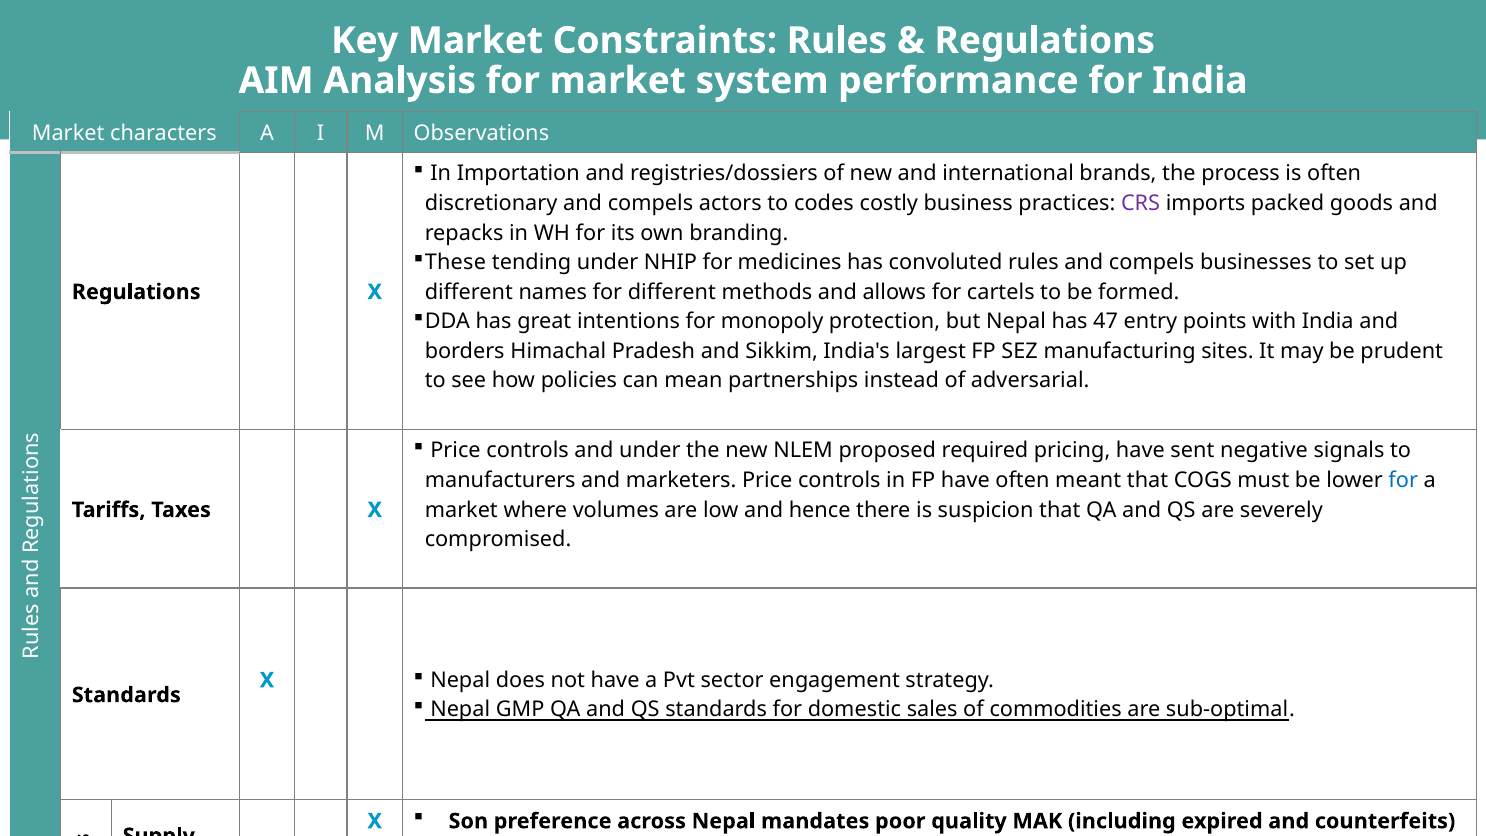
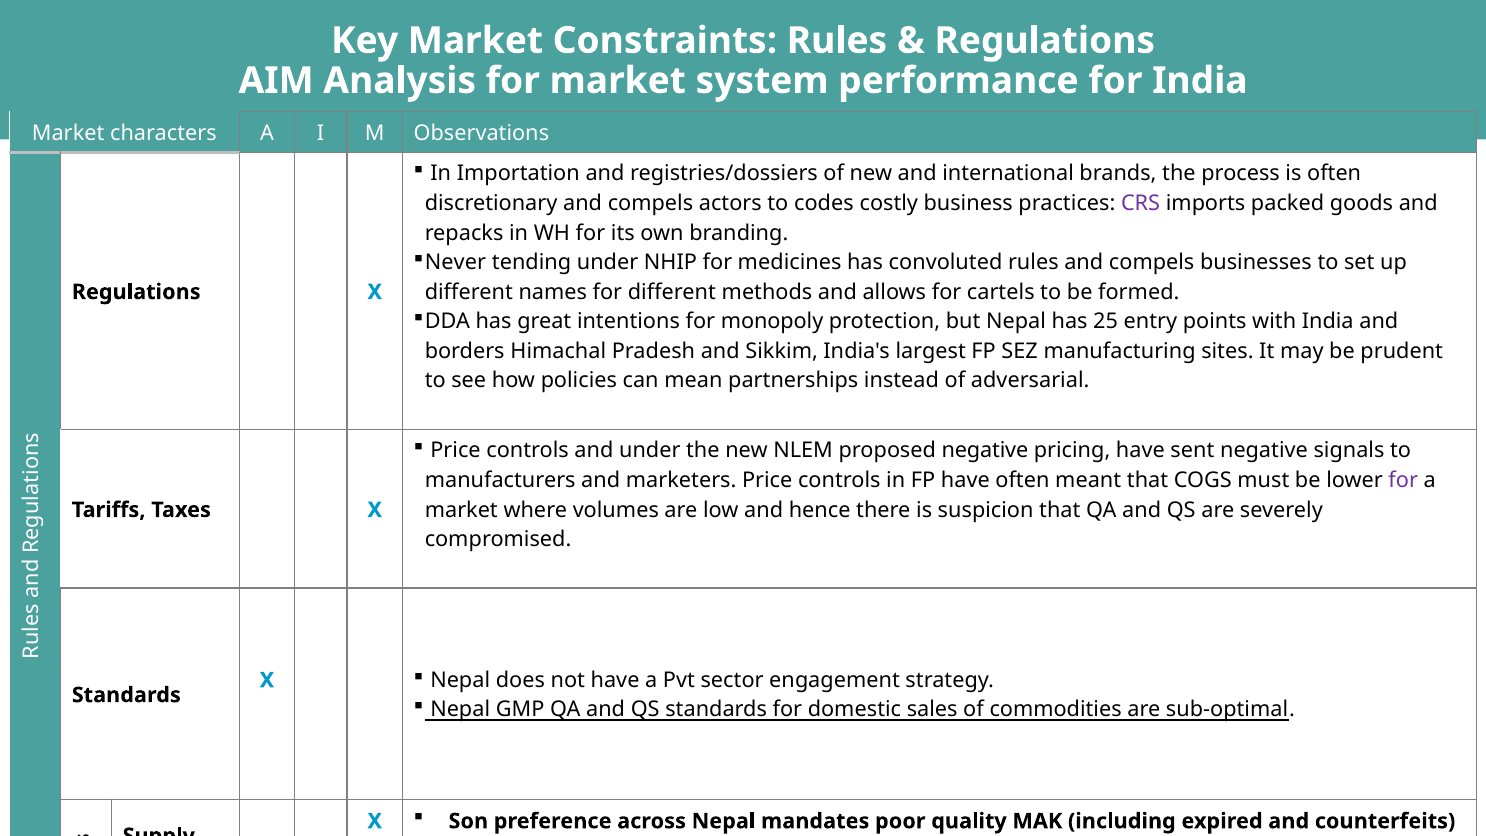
These: These -> Never (455, 262)
47: 47 -> 25 (1106, 321)
proposed required: required -> negative (985, 451)
for colour: blue -> purple (1403, 480)
